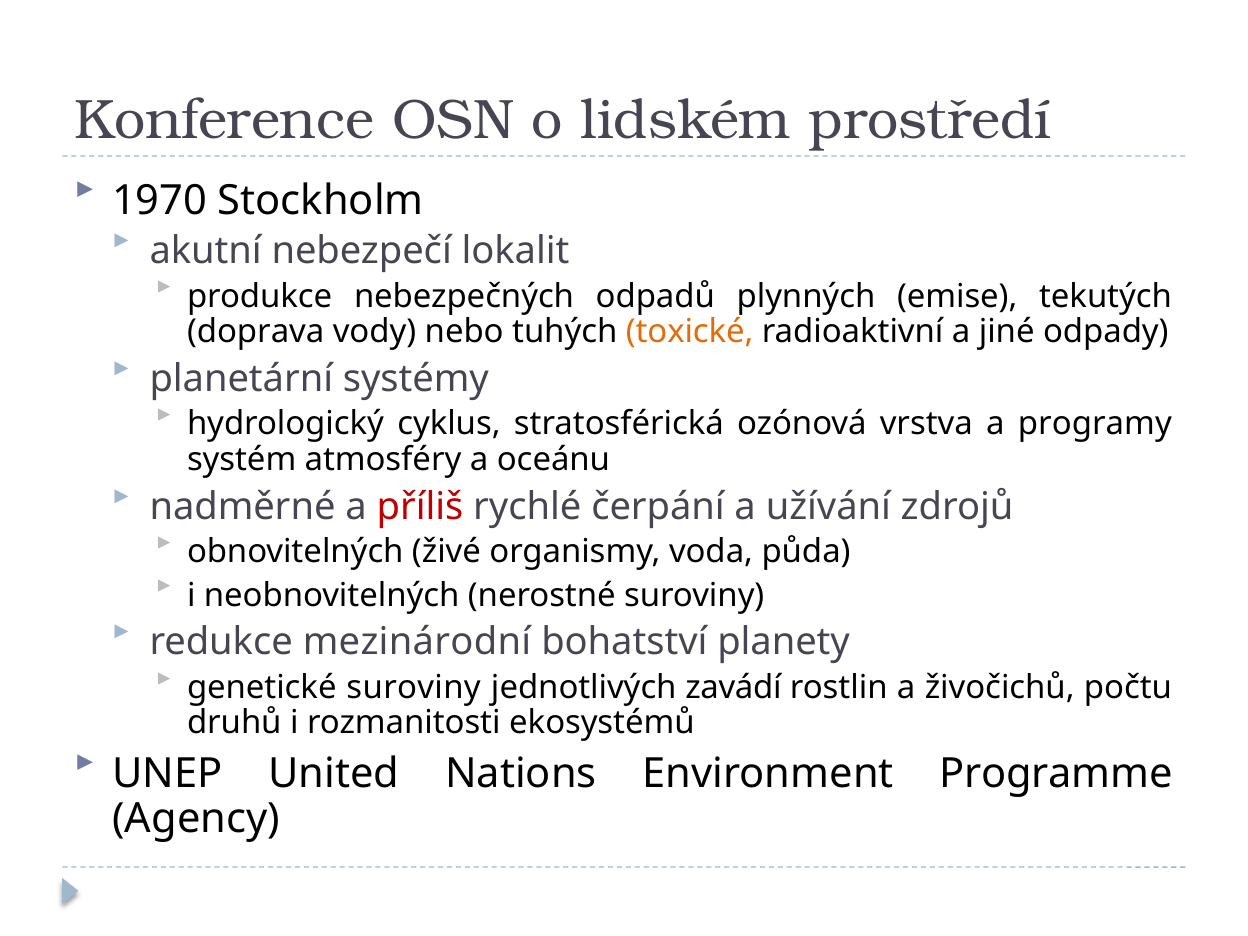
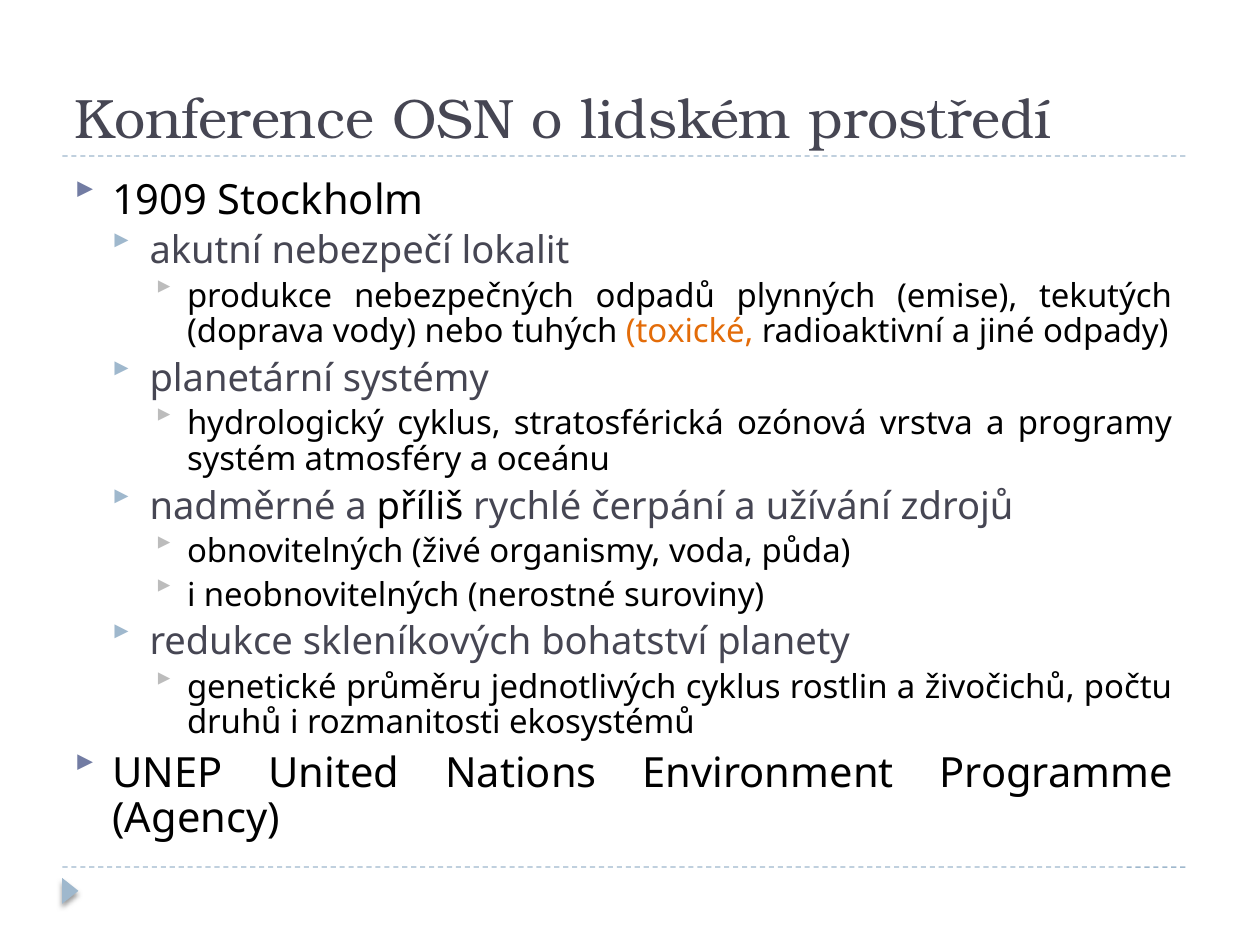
1970: 1970 -> 1909 (160, 200)
příliš colour: red -> black (420, 506)
mezinárodní: mezinárodní -> skleníkových (417, 642)
genetické suroviny: suroviny -> průměru (414, 688)
jednotlivých zavádí: zavádí -> cyklus (733, 688)
